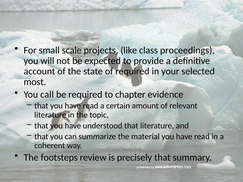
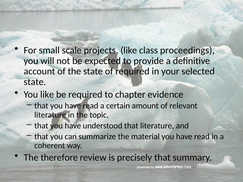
most: most -> state (35, 82)
You call: call -> like (47, 95)
footsteps: footsteps -> therefore (59, 158)
